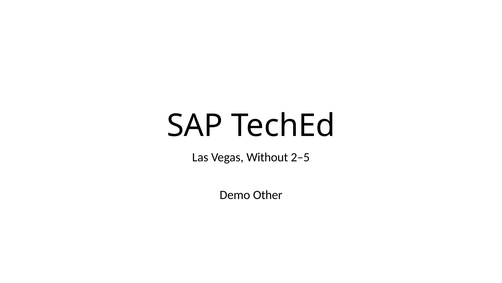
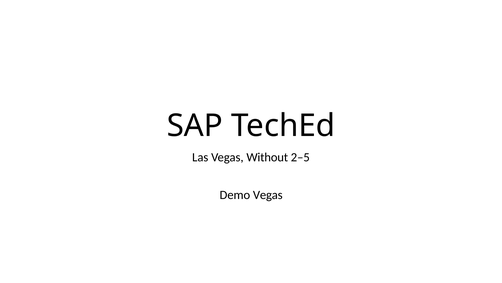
Demo Other: Other -> Vegas (268, 194)
